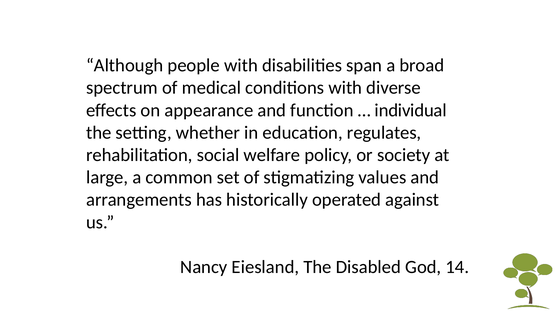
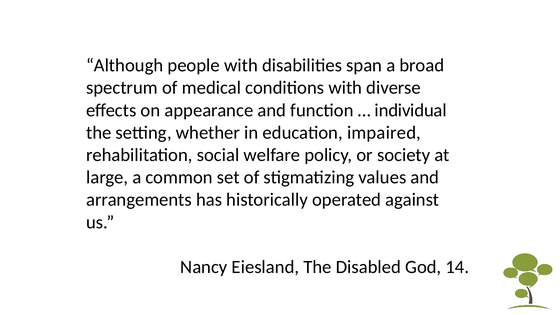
regulates: regulates -> impaired (384, 133)
